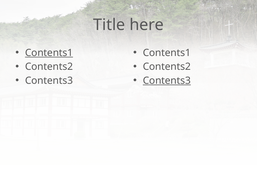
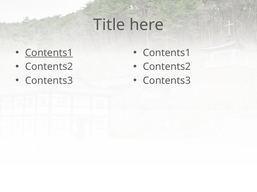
Contents3 underline: present -> none (167, 81)
